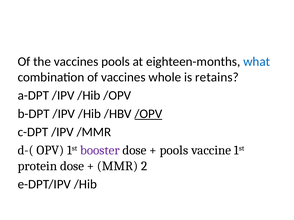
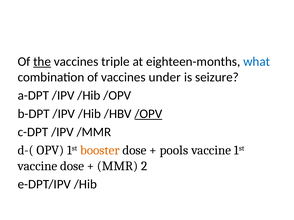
the underline: none -> present (42, 62)
vaccines pools: pools -> triple (116, 62)
whole: whole -> under (165, 77)
retains: retains -> seizure (217, 77)
booster colour: purple -> orange (100, 151)
protein: protein -> vaccine (37, 166)
